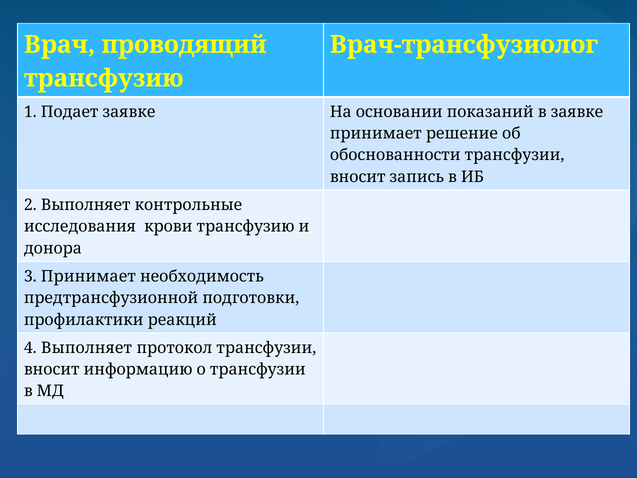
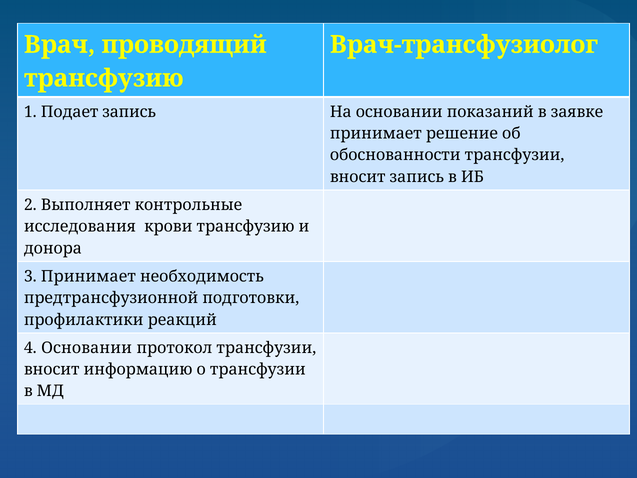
Подает заявке: заявке -> запись (129, 112)
4 Выполняет: Выполняет -> Основании (87, 348)
